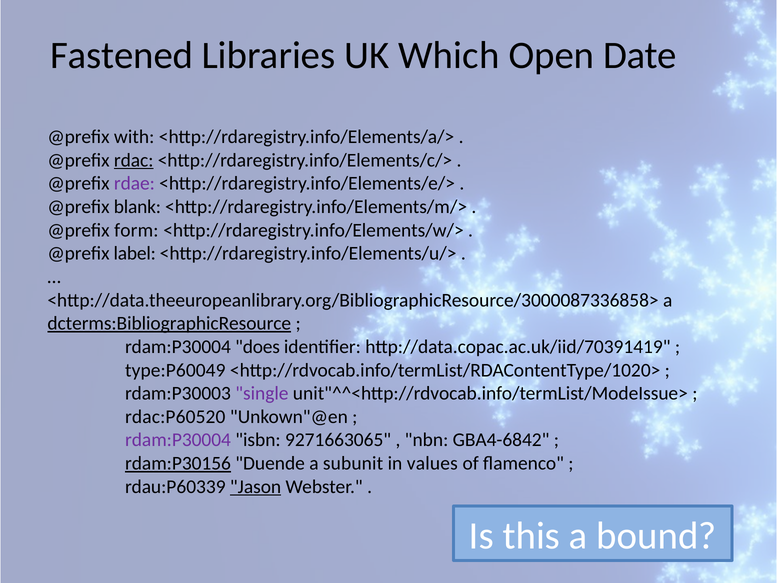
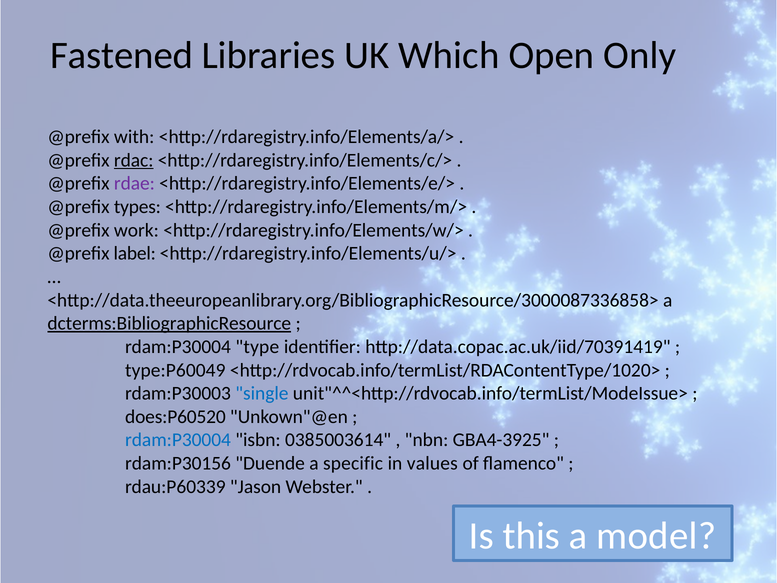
Date: Date -> Only (640, 55)
blank: blank -> types (137, 207)
form: form -> work (136, 230)
does: does -> type (257, 347)
single colour: purple -> blue (262, 393)
rdac:P60520: rdac:P60520 -> does:P60520 (175, 417)
rdam:P30004 colour: purple -> blue (178, 440)
9271663065: 9271663065 -> 0385003614 (338, 440)
GBA4-6842: GBA4-6842 -> GBA4-3925 (501, 440)
rdam:P30156 underline: present -> none (178, 463)
subunit: subunit -> specific (353, 463)
Jason underline: present -> none (256, 486)
bound: bound -> model (656, 536)
